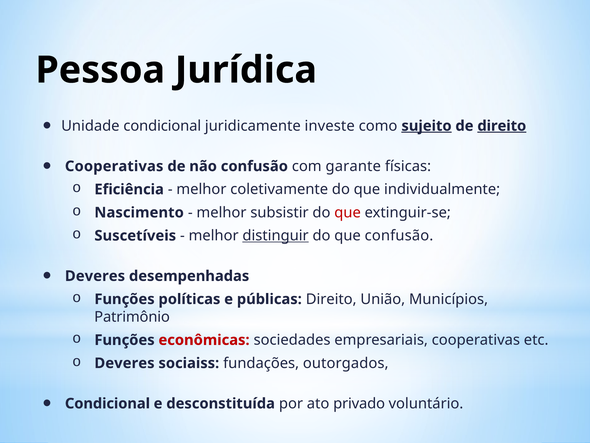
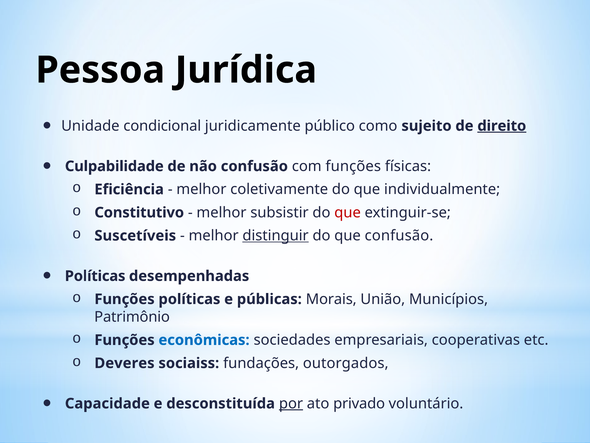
investe: investe -> público (330, 126)
sujeito underline: present -> none (427, 126)
Cooperativas: Cooperativas -> Culpabilidade (114, 166)
com garante: garante -> funções (353, 166)
Nascimento: Nascimento -> Constitutivo (139, 212)
Deveres: Deveres -> Políticas (95, 276)
públicas Direito: Direito -> Morais (331, 299)
econômicas colour: red -> blue (204, 340)
Condicional: Condicional -> Capacidade (107, 403)
por underline: none -> present (291, 403)
